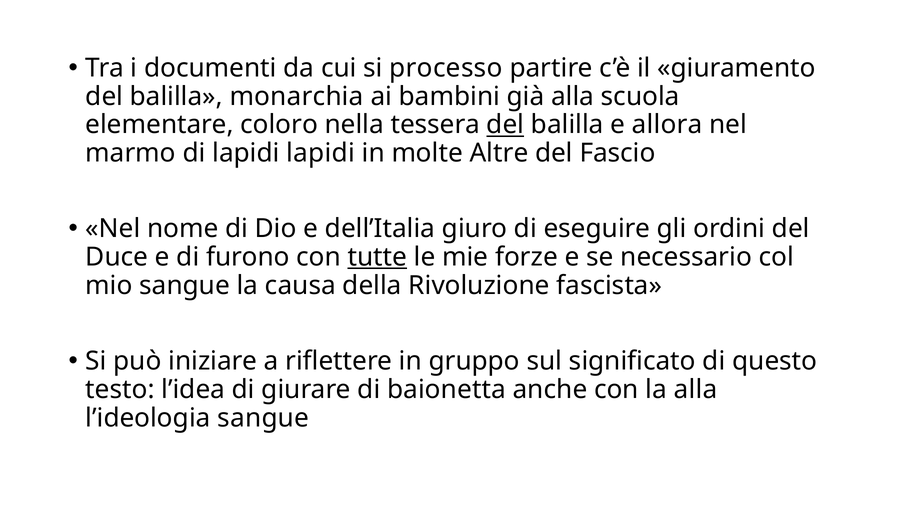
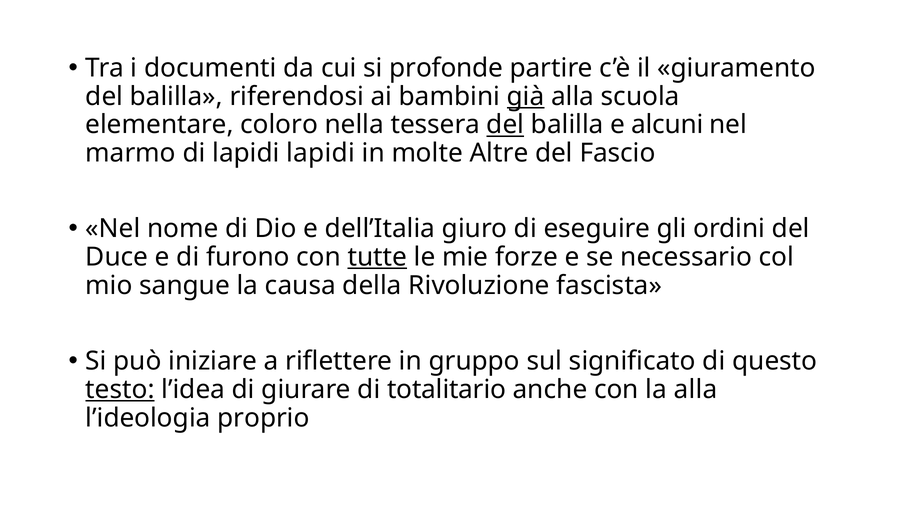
processo: processo -> profonde (446, 68)
monarchia: monarchia -> riferendosi (297, 96)
già underline: none -> present (526, 96)
allora: allora -> alcuni (667, 125)
testo underline: none -> present (120, 389)
baionetta: baionetta -> totalitario (447, 389)
l’ideologia sangue: sangue -> proprio (263, 417)
